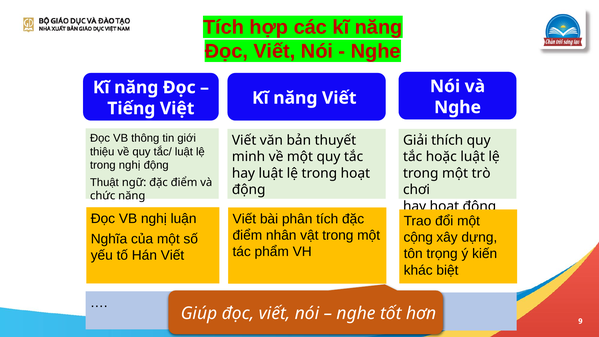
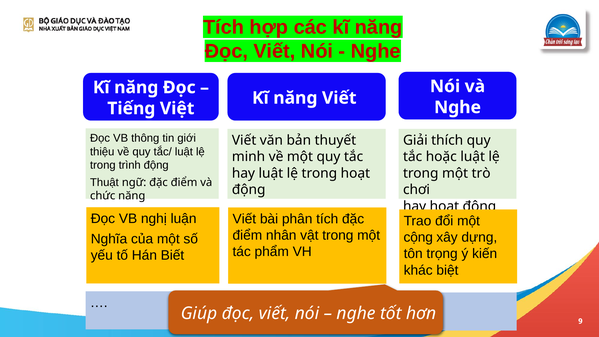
trong nghị: nghị -> trình (130, 165)
Hán Viết: Viết -> Biết (172, 255)
